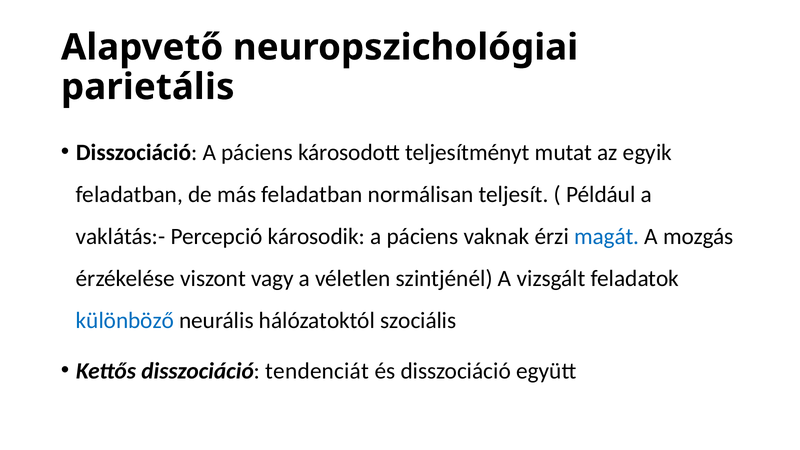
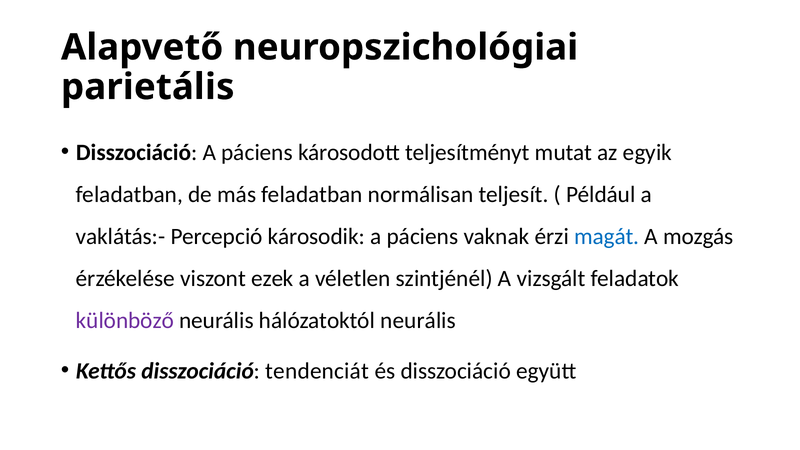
vagy: vagy -> ezek (272, 279)
különböző colour: blue -> purple (125, 321)
hálózatoktól szociális: szociális -> neurális (418, 321)
